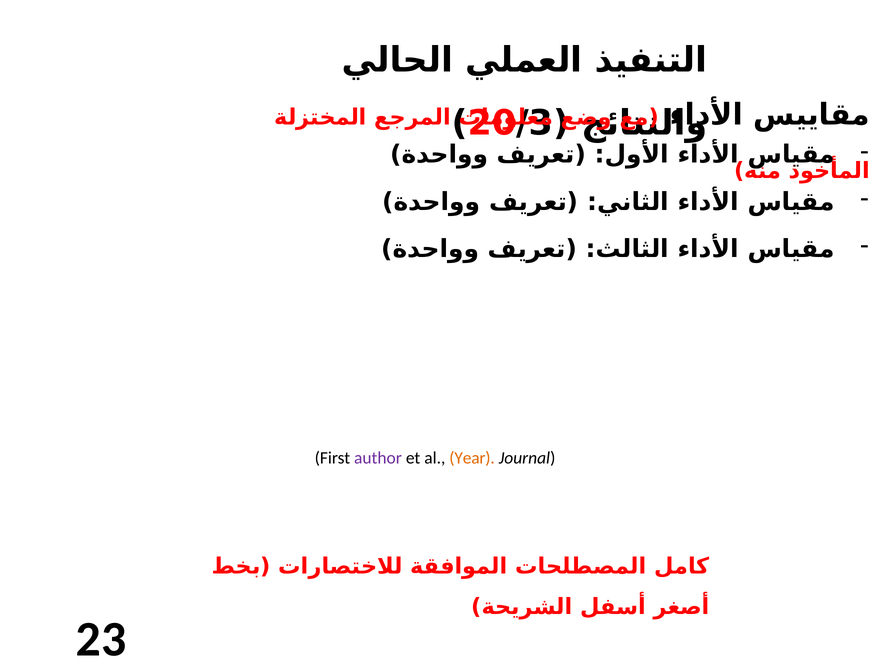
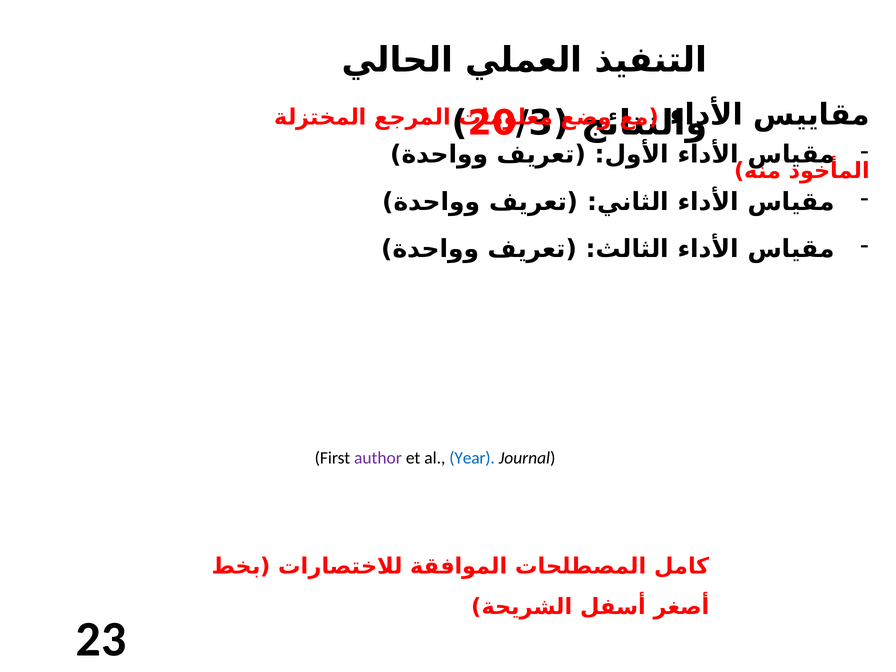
Year colour: orange -> blue (472, 458)
